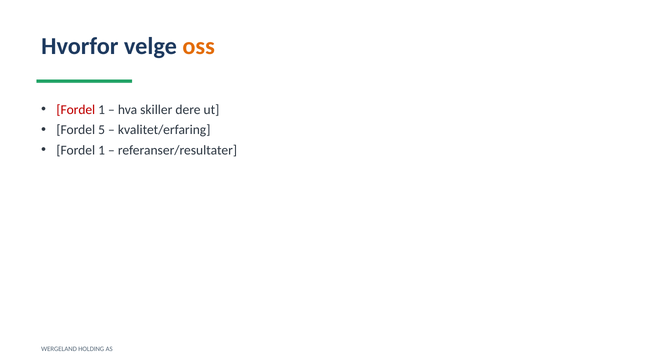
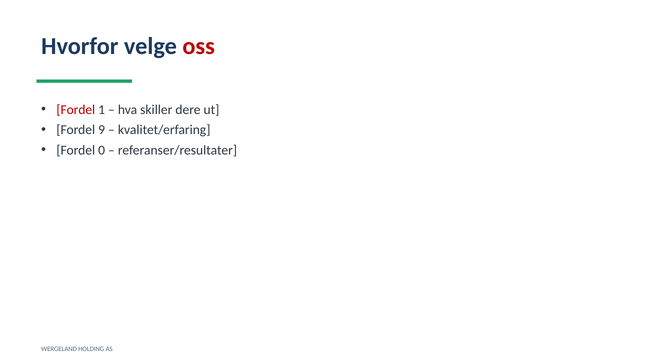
oss colour: orange -> red (199, 46)
5: 5 -> 9 (102, 130)
1: 1 -> 0 (102, 150)
